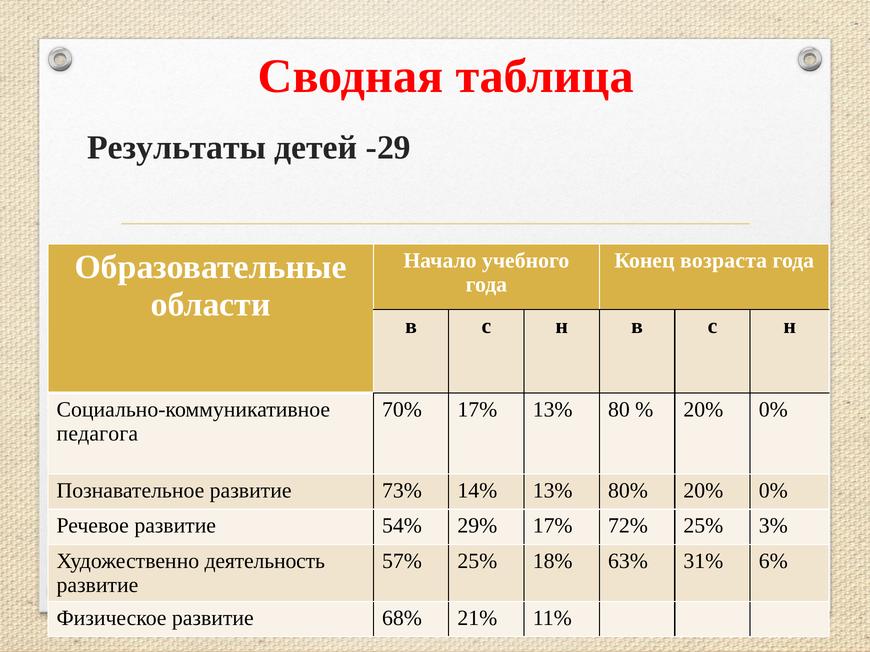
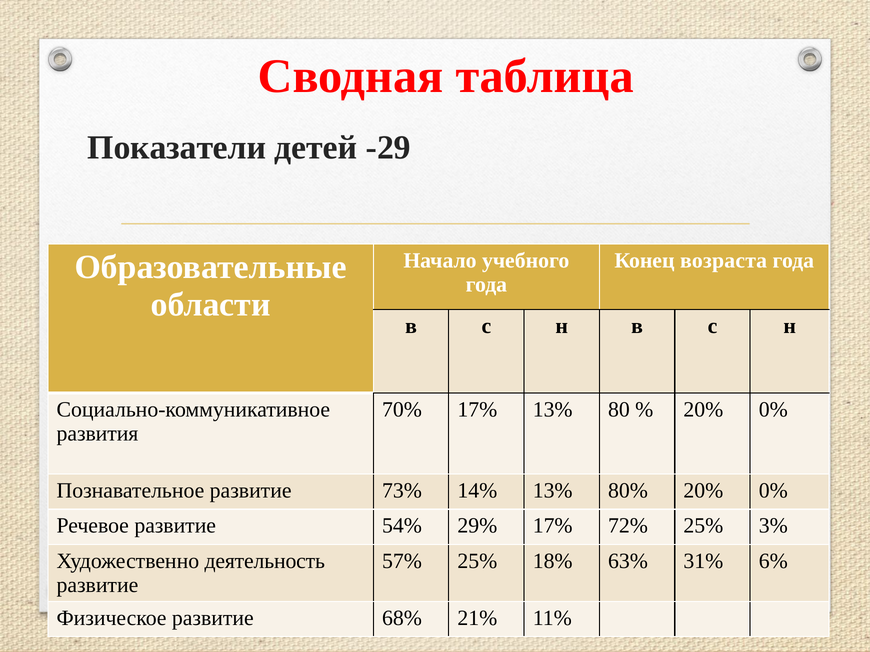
Результаты: Результаты -> Показатели (177, 148)
педагога: педагога -> развития (97, 434)
